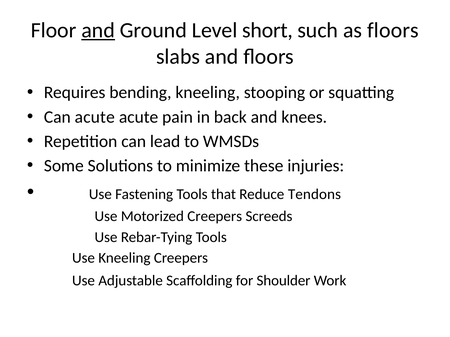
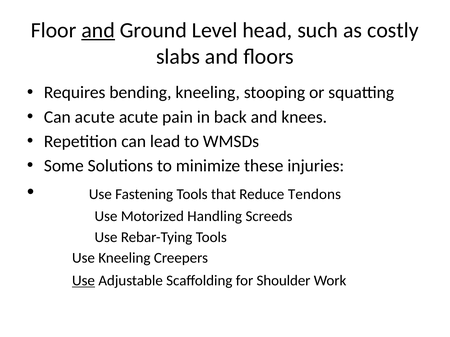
short: short -> head (267, 30)
as floors: floors -> costly (393, 30)
Motorized Creepers: Creepers -> Handling (215, 216)
Use underline: none -> present (83, 281)
